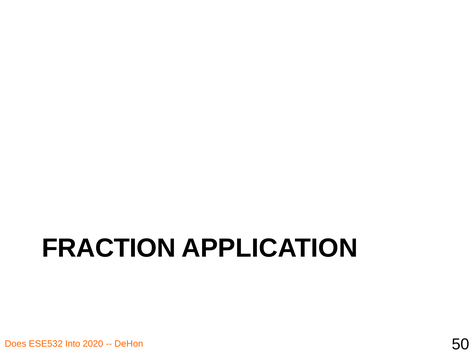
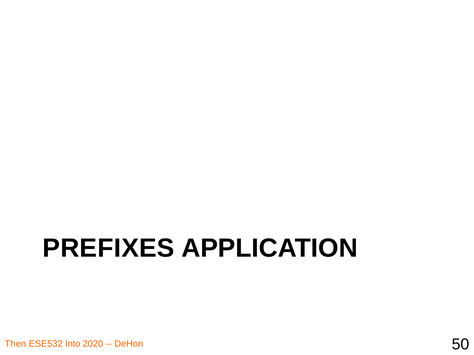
FRACTION: FRACTION -> PREFIXES (109, 248)
Does: Does -> Then (15, 344)
